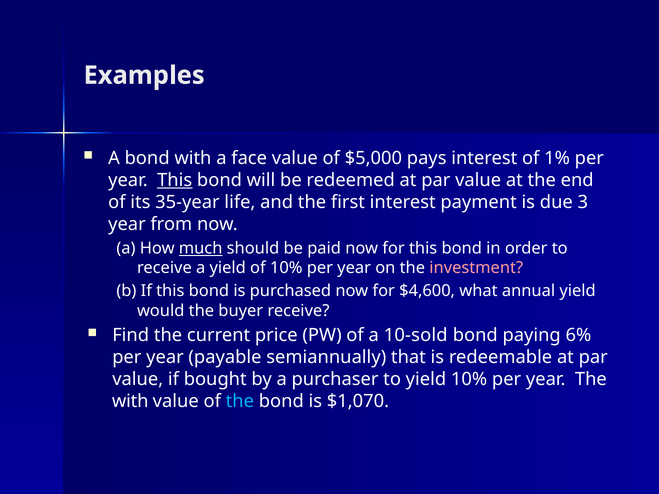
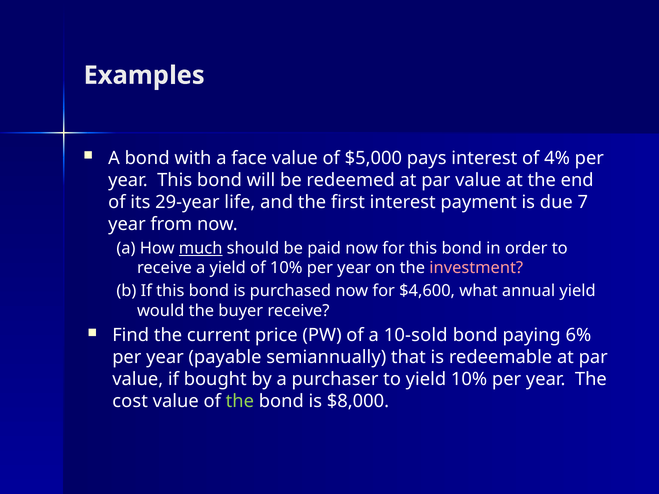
1%: 1% -> 4% (557, 158)
This underline: present -> none (175, 180)
35-year: 35-year -> 29-year (187, 202)
3: 3 -> 7 (583, 202)
with: with -> cost (130, 401)
the colour: light blue -> light green (240, 401)
$1,070: $1,070 -> $8,000 (358, 401)
